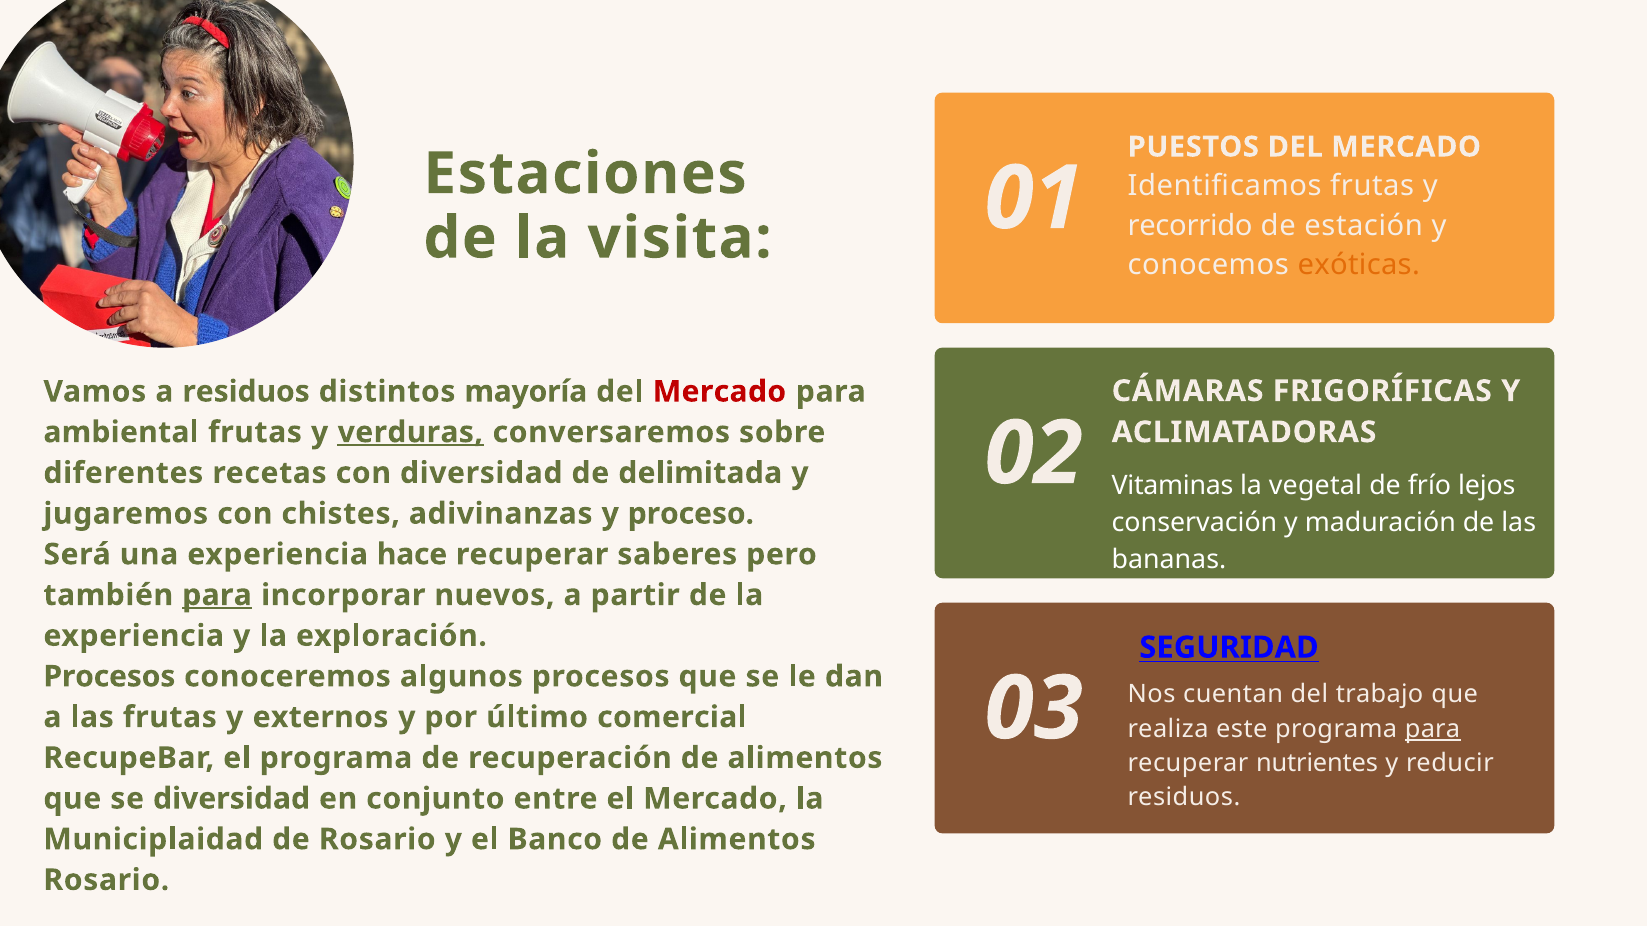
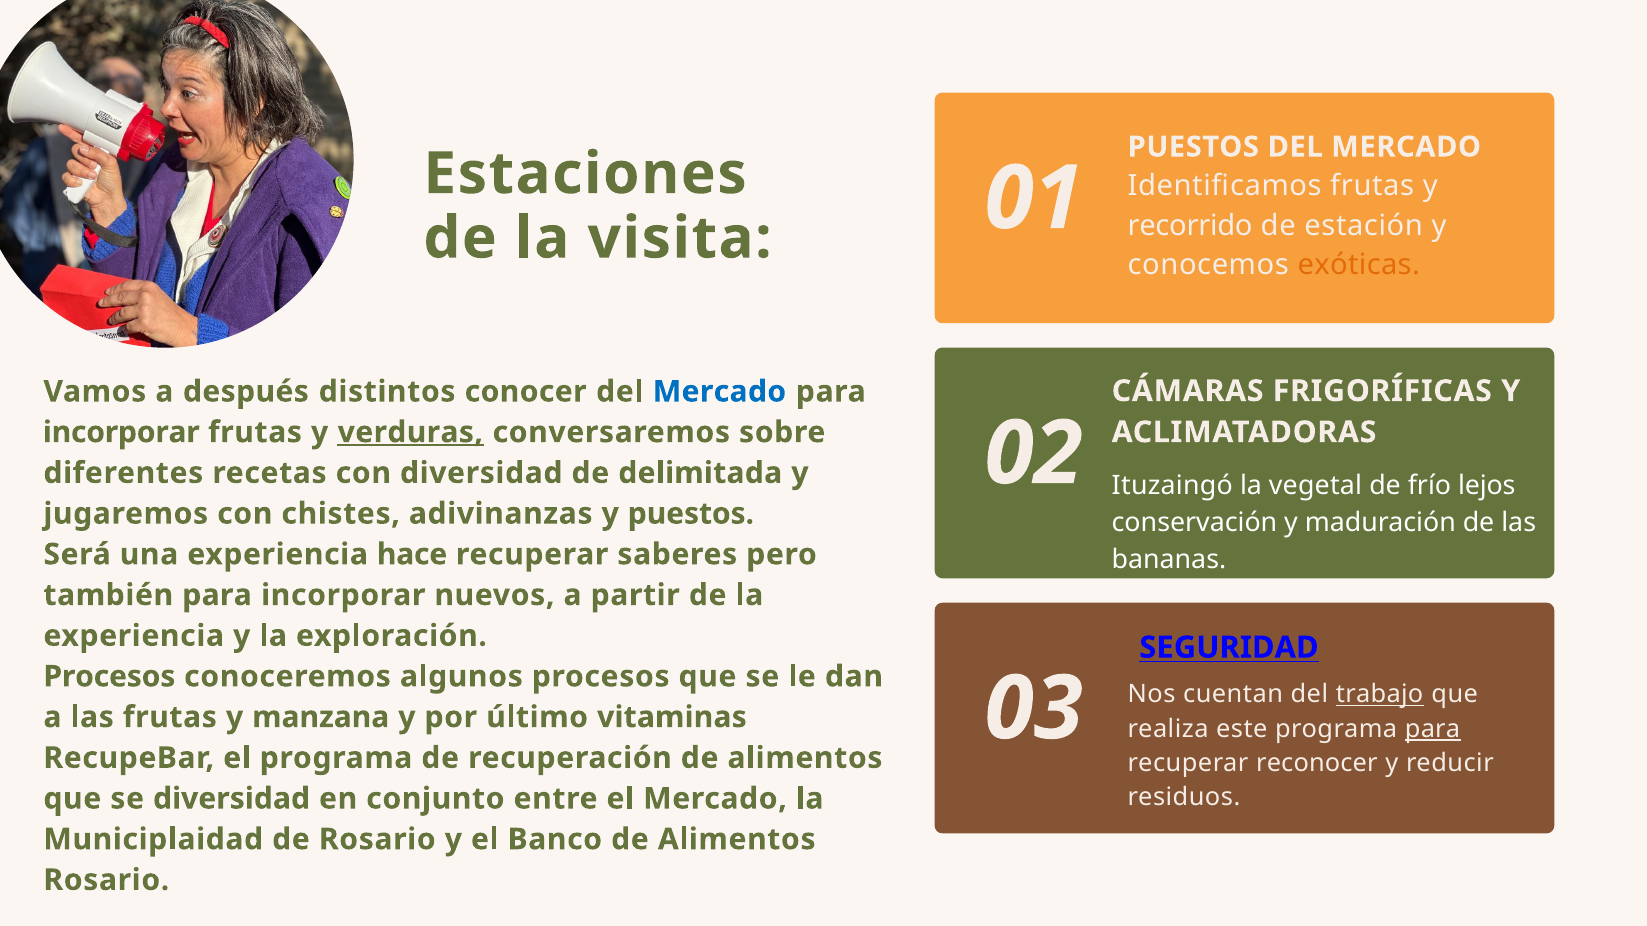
a residuos: residuos -> después (246, 392)
mayoría: mayoría -> conocer (526, 392)
Mercado colour: red -> blue (719, 392)
ambiental: ambiental -> incorporar (121, 432)
Vitaminas: Vitaminas -> Ituzaingó (1172, 485)
y proceso: proceso -> puestos (691, 514)
para underline: present -> none (217, 595)
trabajo underline: none -> present (1380, 695)
externos: externos -> manzana (321, 718)
comercial: comercial -> vitaminas (672, 718)
nutrientes: nutrientes -> reconocer (1317, 763)
